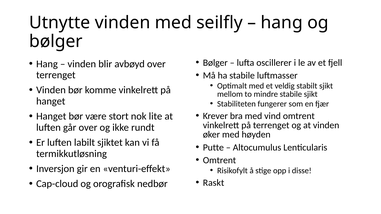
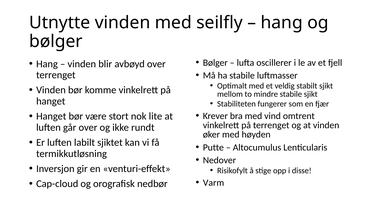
Omtrent: Omtrent -> Nedover (219, 160)
Raskt: Raskt -> Varm (214, 183)
